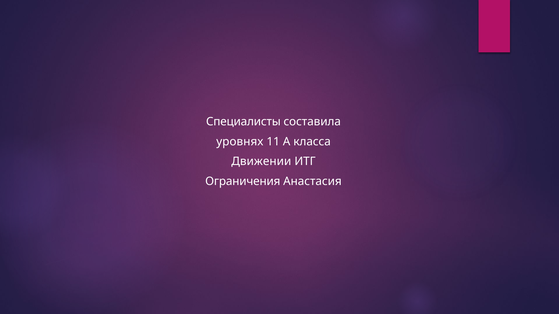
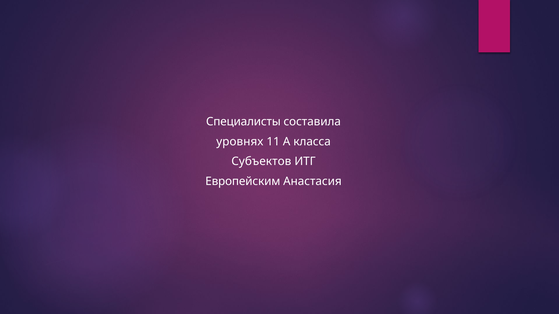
Движении: Движении -> Субъектов (261, 162)
Ограничения: Ограничения -> Европейским (243, 181)
